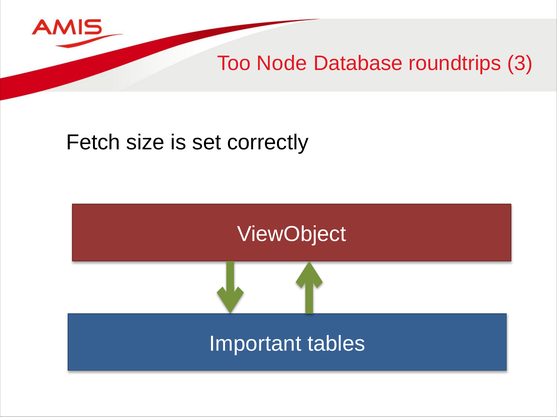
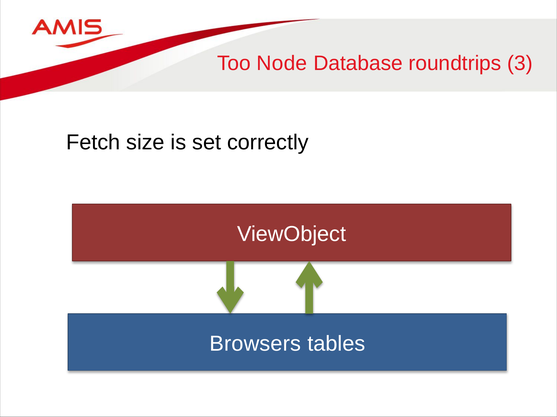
Important: Important -> Browsers (255, 344)
